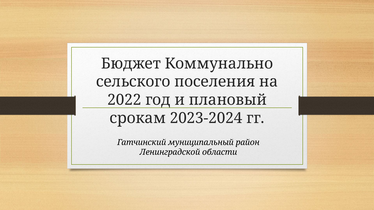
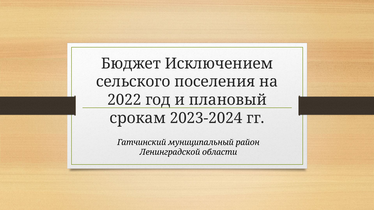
Коммунально: Коммунально -> Исключением (219, 64)
